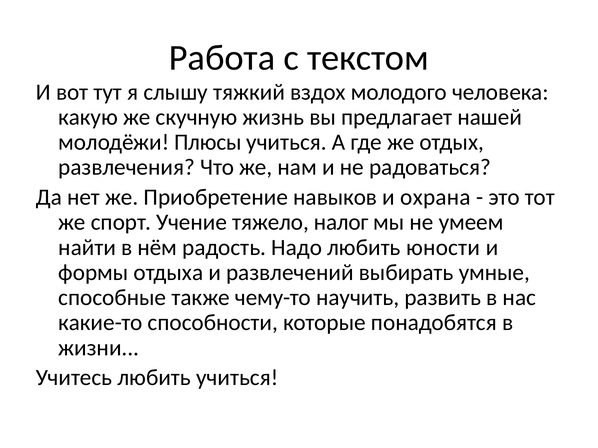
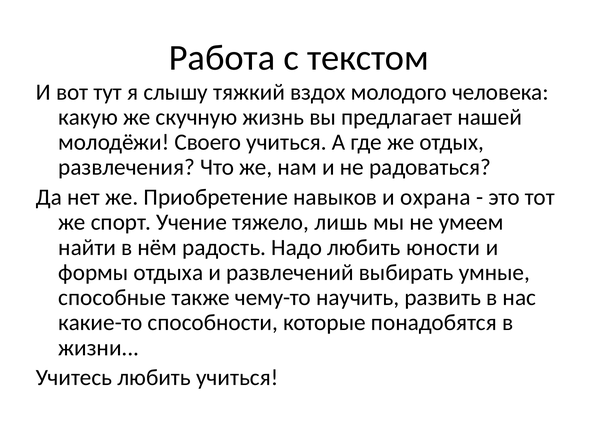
Плюсы: Плюсы -> Своего (208, 142)
налог: налог -> лишь (341, 223)
